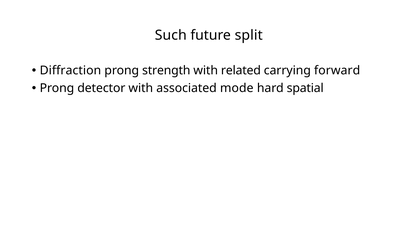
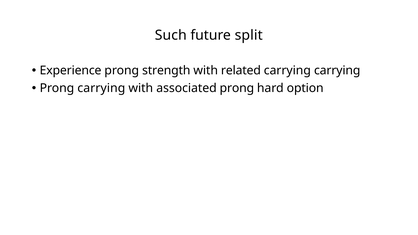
Diffraction: Diffraction -> Experience (71, 71)
carrying forward: forward -> carrying (337, 71)
Prong detector: detector -> carrying (101, 88)
associated mode: mode -> prong (237, 88)
spatial: spatial -> option (305, 88)
